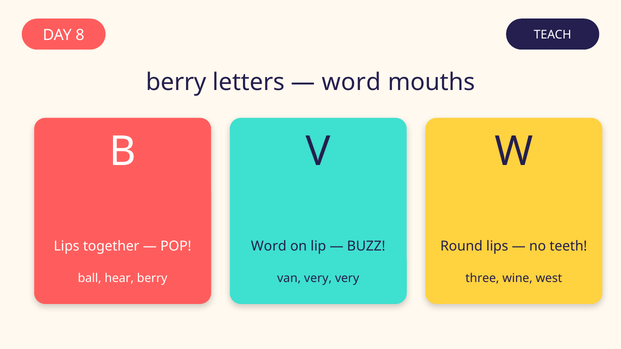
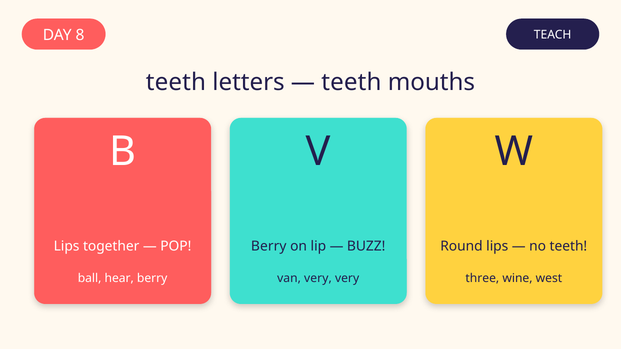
berry: berry -> teeth (176, 82)
word: word -> teeth (351, 82)
Word: Word -> Berry (269, 246)
